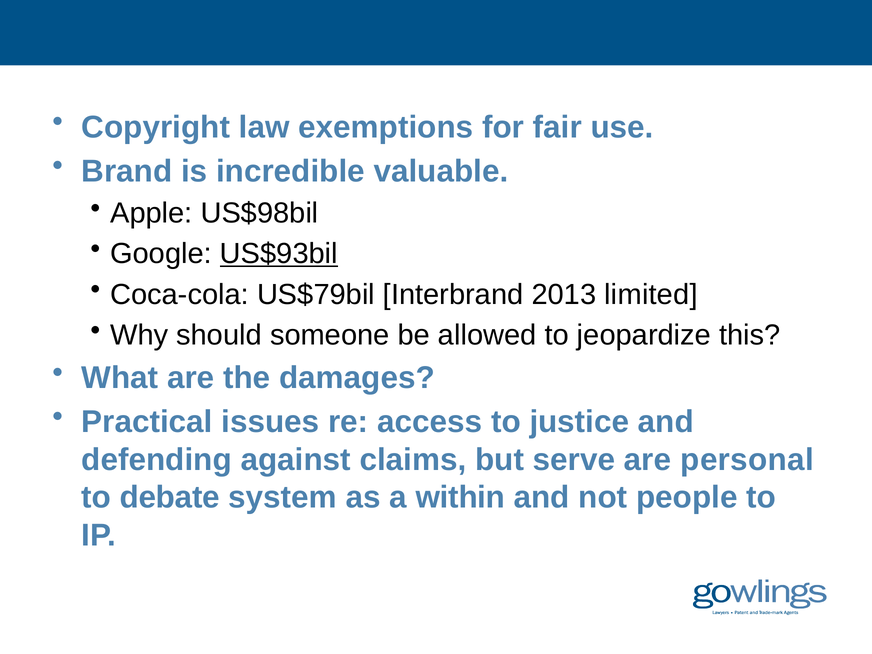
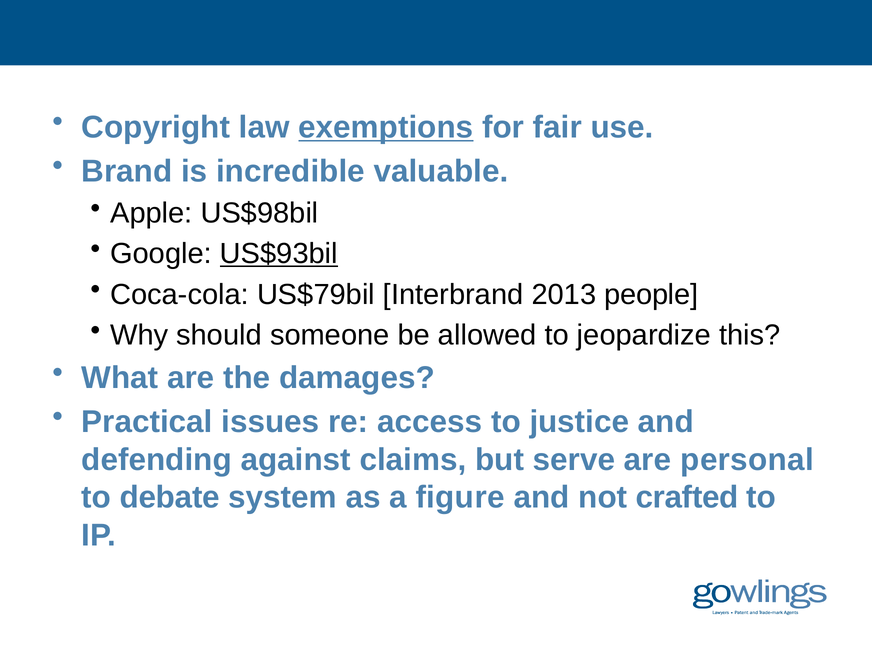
exemptions underline: none -> present (386, 127)
limited: limited -> people (651, 295)
within: within -> figure (460, 498)
people: people -> crafted (687, 498)
